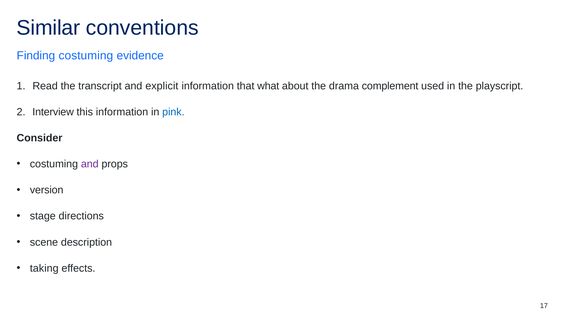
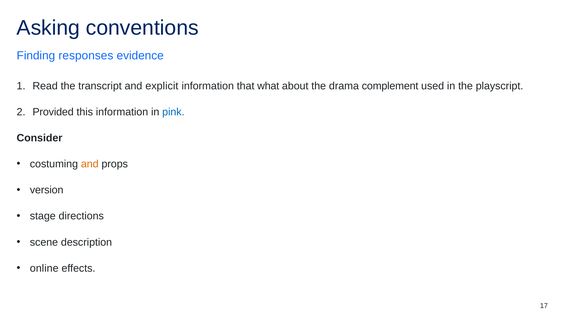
Similar: Similar -> Asking (48, 28)
Finding costuming: costuming -> responses (86, 56)
Interview: Interview -> Provided (53, 112)
and colour: purple -> orange (90, 164)
taking: taking -> online (44, 268)
